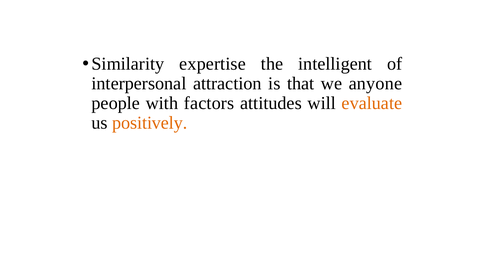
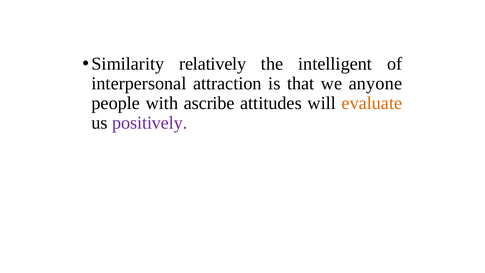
expertise: expertise -> relatively (213, 64)
factors: factors -> ascribe (209, 103)
positively colour: orange -> purple (150, 123)
